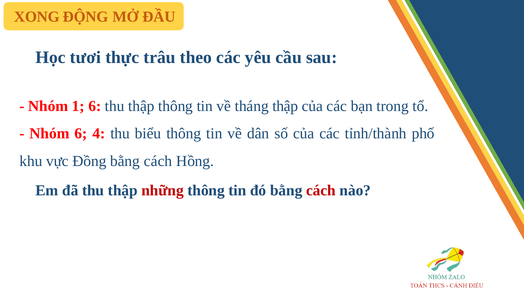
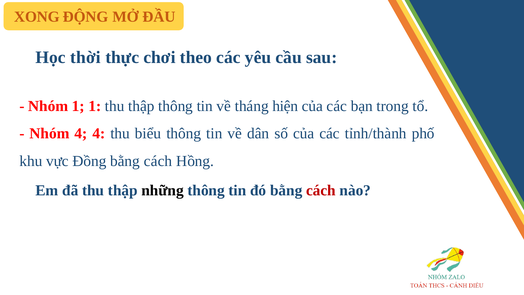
tươi: tươi -> thời (85, 57)
trâu: trâu -> chơi (160, 57)
1 6: 6 -> 1 (95, 106)
tháng thập: thập -> hiện (285, 106)
Nhóm 6: 6 -> 4 (81, 133)
những colour: red -> black (163, 190)
